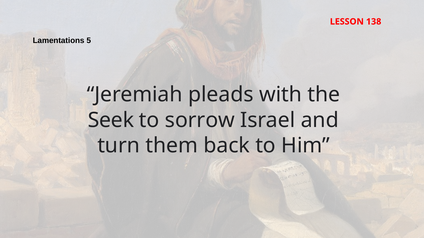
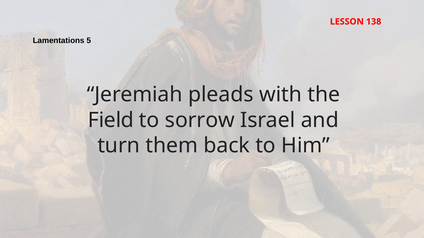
Seek: Seek -> Field (111, 120)
